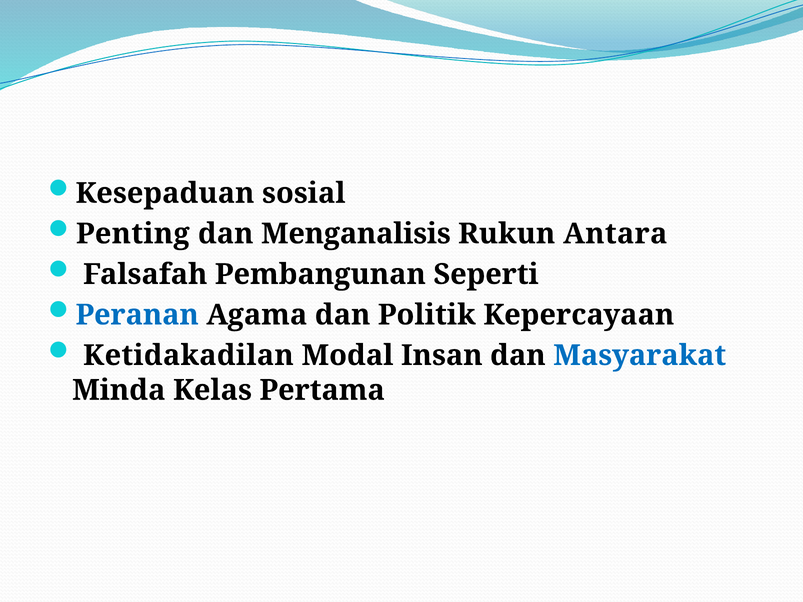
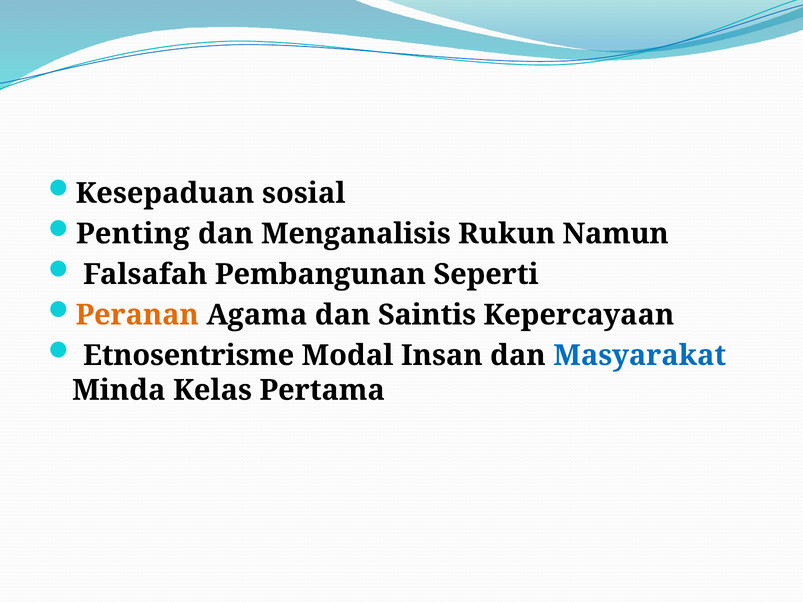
Antara: Antara -> Namun (616, 234)
Peranan colour: blue -> orange (137, 315)
Politik: Politik -> Saintis (427, 315)
Ketidakadilan: Ketidakadilan -> Etnosentrisme (189, 356)
